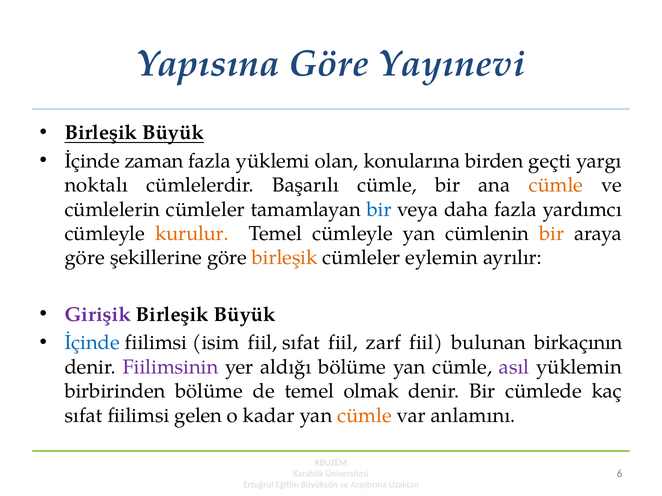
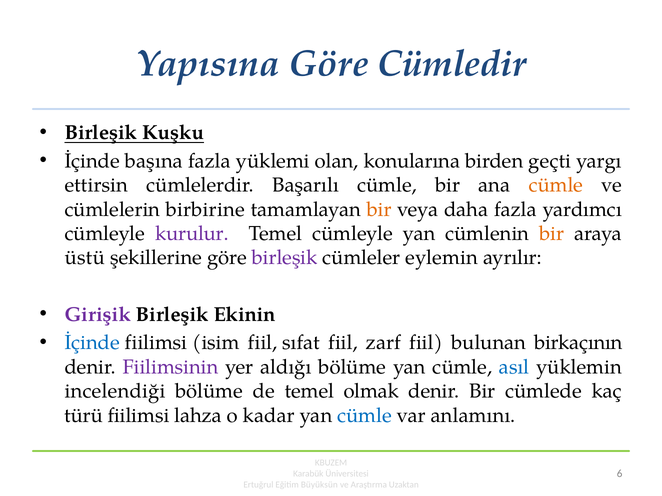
Yayınevi: Yayınevi -> Cümledir (452, 64)
Büyük: Büyük -> Kuşku (173, 133)
zaman: zaman -> başına (154, 161)
noktalı: noktalı -> ettirsin (96, 185)
cümlelerin cümleler: cümleler -> birbirine (205, 210)
bir colour: blue -> orange (379, 210)
kurulur colour: orange -> purple (192, 234)
göre: göre -> üstü (85, 258)
birleşik colour: orange -> purple (285, 258)
Büyük: Büyük -> Ekinin (245, 315)
asıl colour: purple -> blue (514, 367)
birbirinden: birbirinden -> incelendiği (115, 392)
sıfat: sıfat -> türü (84, 416)
gelen: gelen -> lahza (198, 416)
cümle colour: orange -> blue (365, 416)
